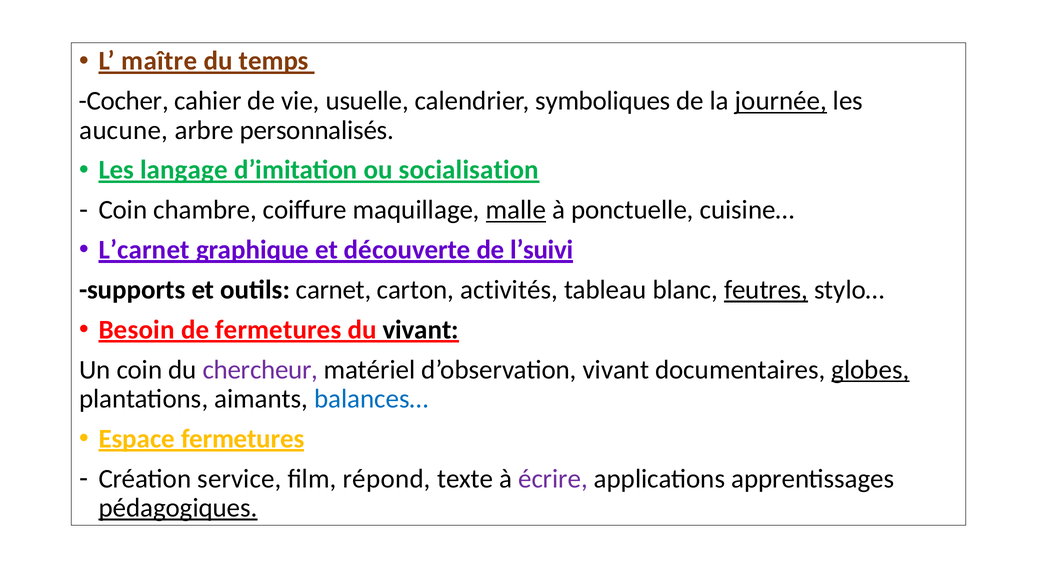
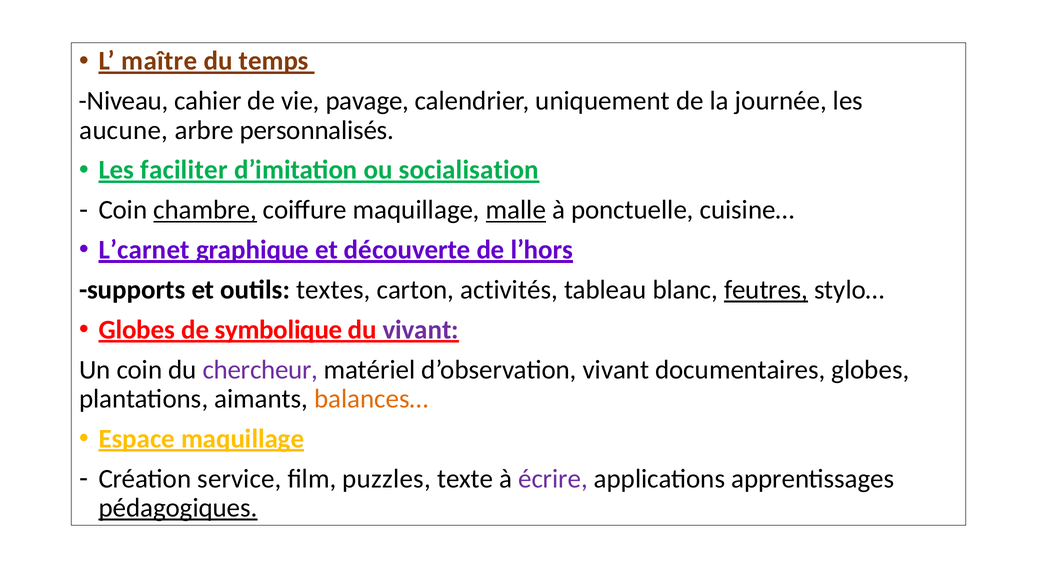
Cocher: Cocher -> Niveau (124, 101)
usuelle: usuelle -> pavage (367, 101)
symboliques: symboliques -> uniquement (603, 101)
journée underline: present -> none (781, 101)
langage: langage -> faciliter (184, 170)
chambre underline: none -> present (205, 210)
l’suivi: l’suivi -> l’hors (542, 250)
carnet: carnet -> textes (333, 290)
Besoin: Besoin -> Globes (137, 330)
de fermetures: fermetures -> symbolique (278, 330)
vivant colour: black -> purple (421, 330)
globes underline: present -> none (870, 370)
balances… colour: blue -> orange (371, 399)
Espace fermetures: fermetures -> maquillage (243, 439)
répond: répond -> puzzles (387, 479)
